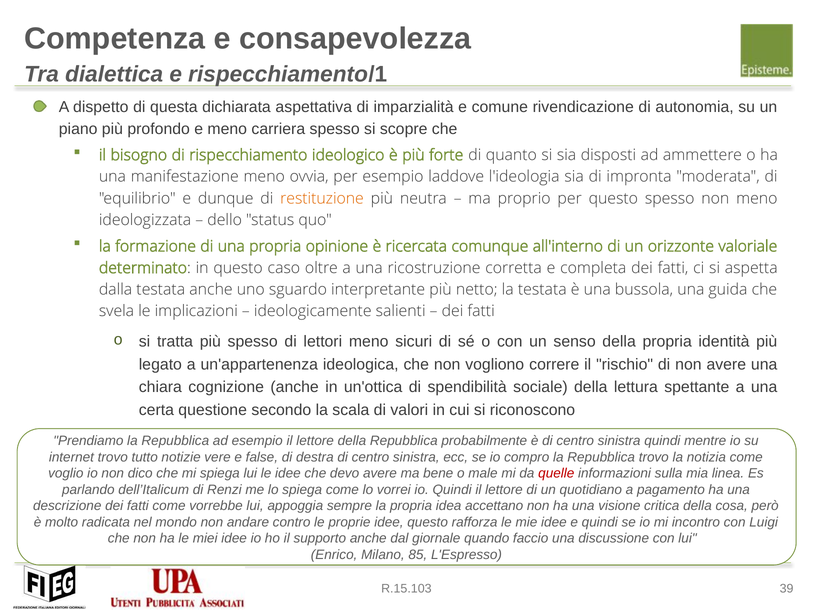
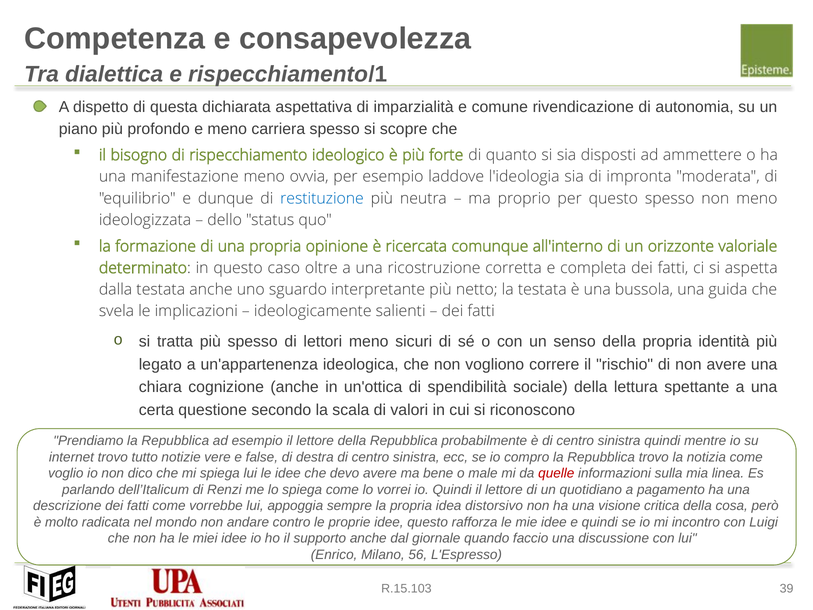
restituzione colour: orange -> blue (322, 198)
accettano: accettano -> distorsivo (494, 506)
85: 85 -> 56 (418, 554)
